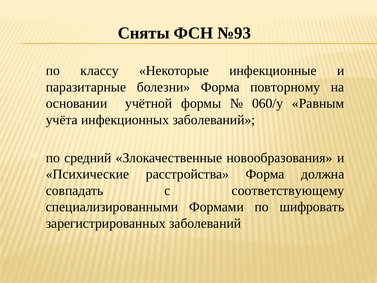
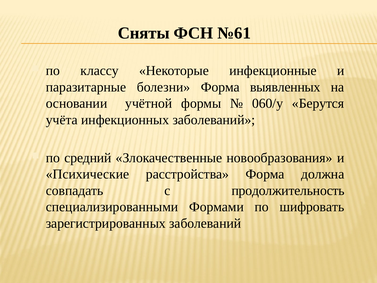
№93: №93 -> №61 (234, 33)
повторному: повторному -> выявленных (285, 87)
Равным: Равным -> Берутся (318, 103)
соответствующему: соответствующему -> продолжительность (288, 190)
